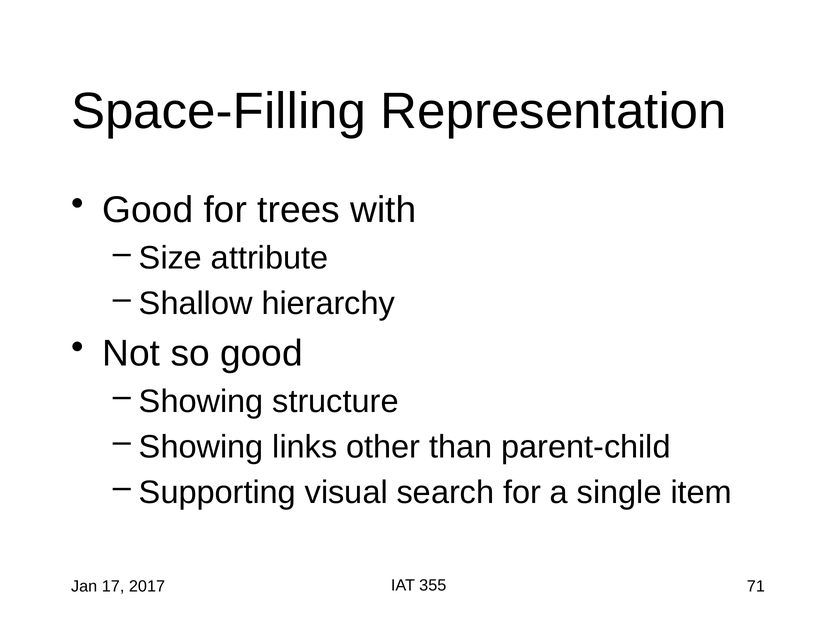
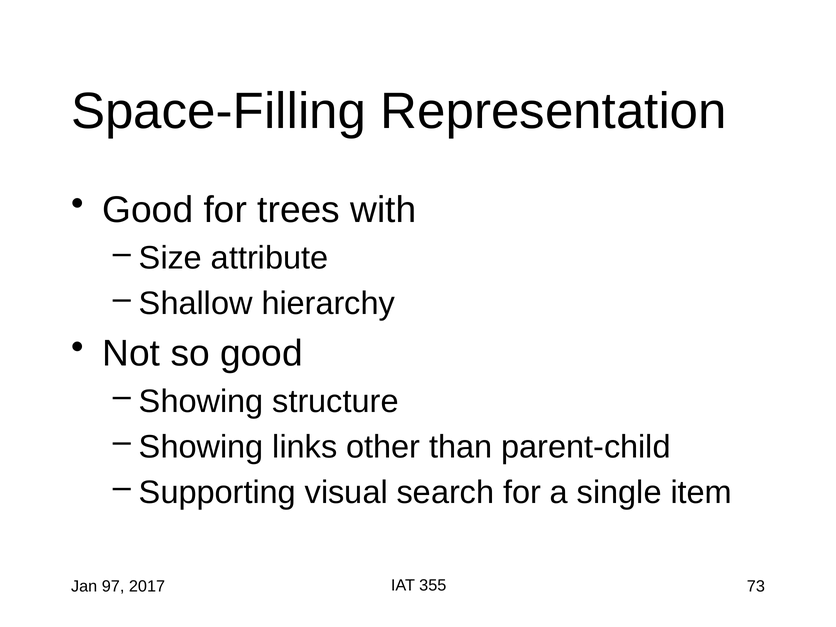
71: 71 -> 73 (756, 586)
17: 17 -> 97 (113, 586)
